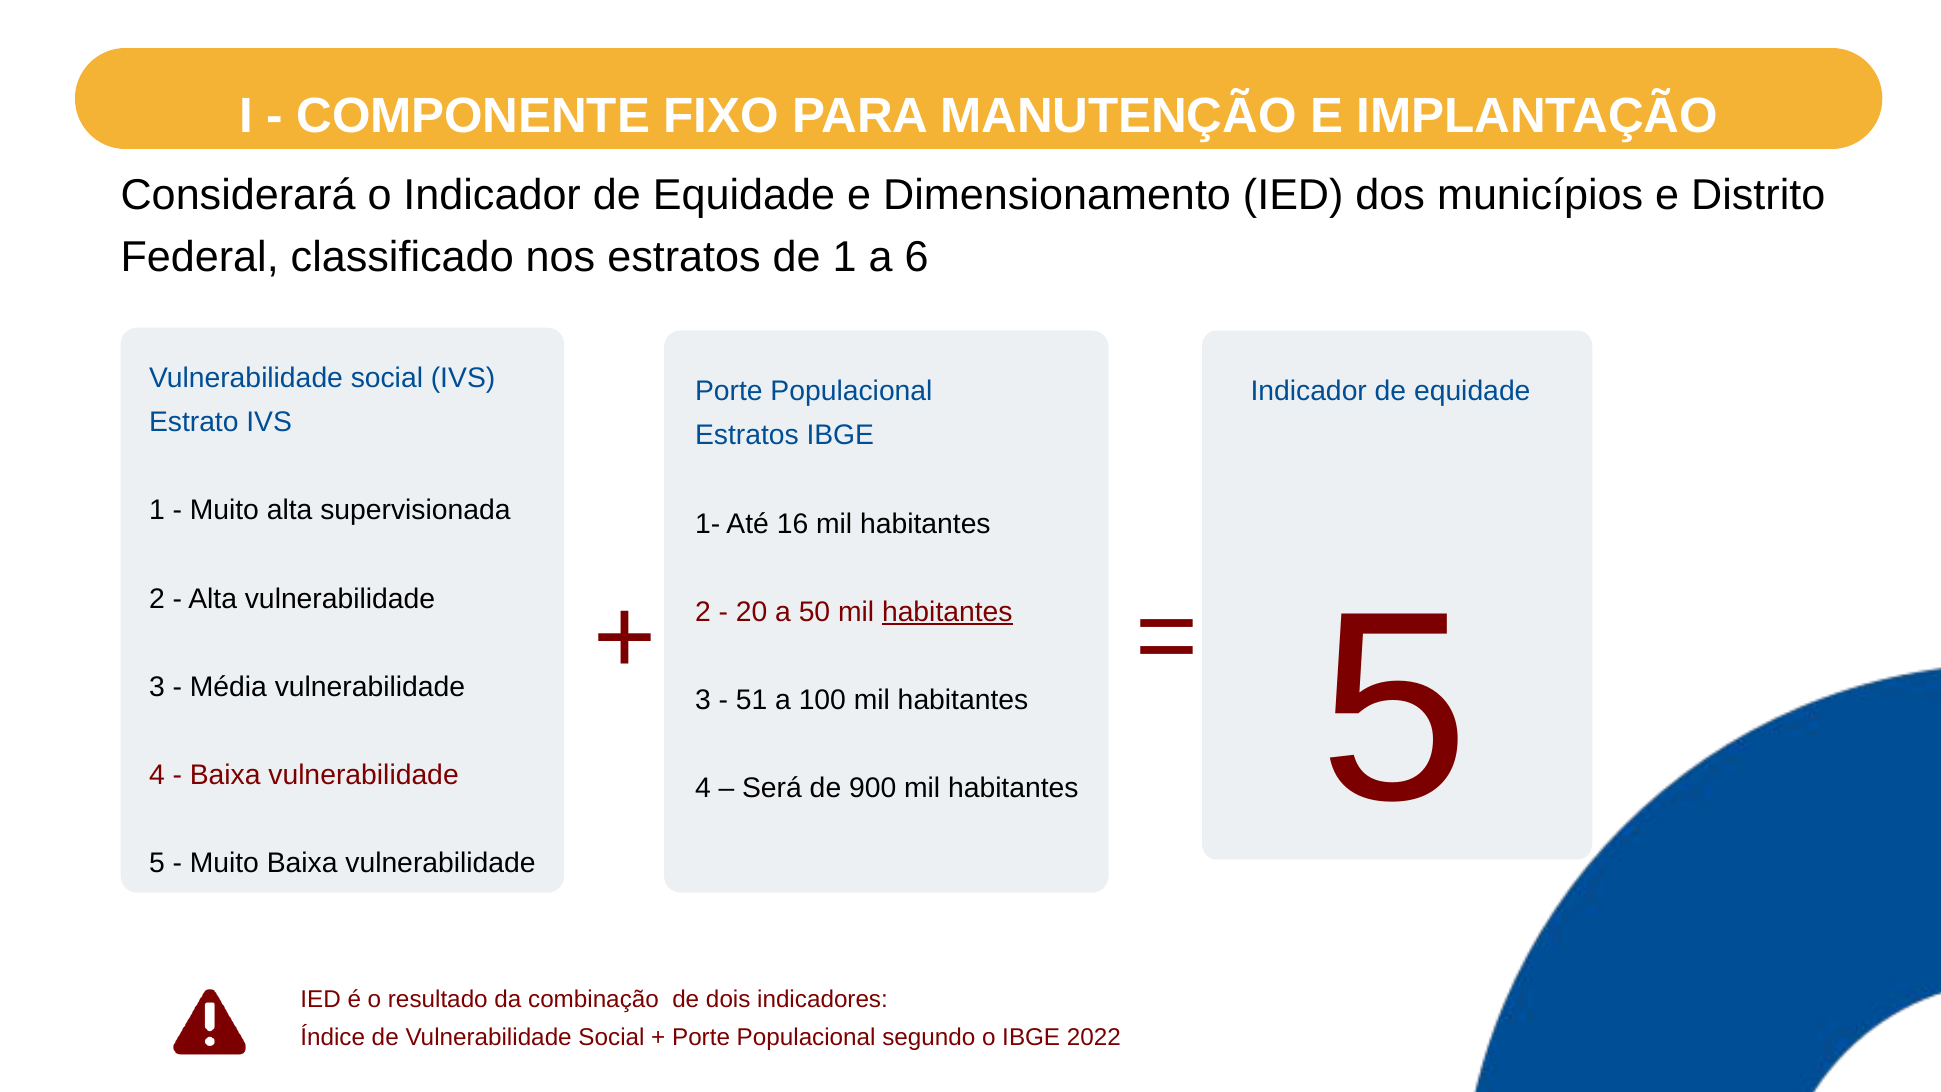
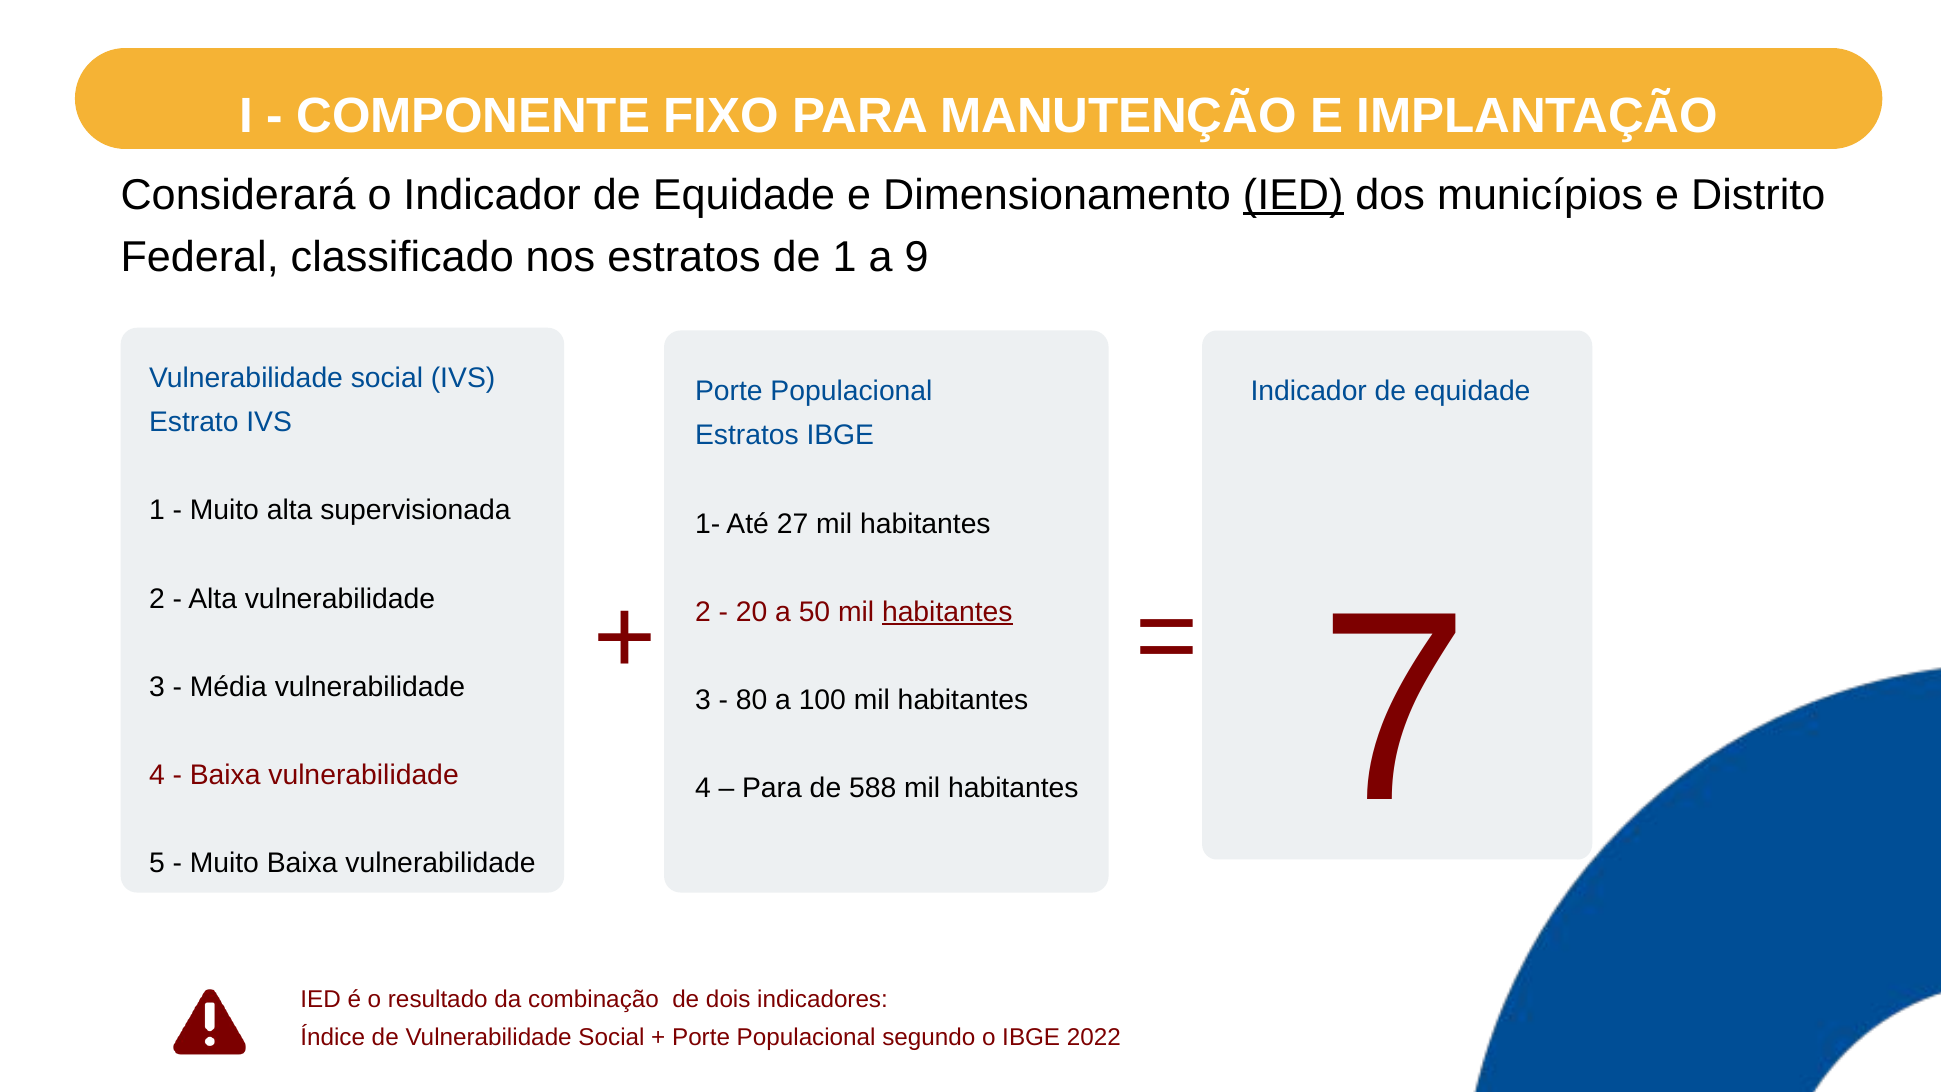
IED underline: none -> present (1293, 195)
6: 6 -> 9 (917, 257)
16: 16 -> 27 (793, 524)
5: 5 -> 7 (1394, 711)
51: 51 -> 80 (752, 700)
Será: Será -> Para (772, 788)
900: 900 -> 588 (873, 788)
